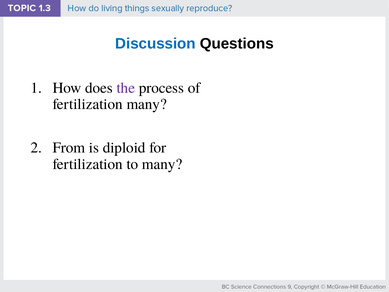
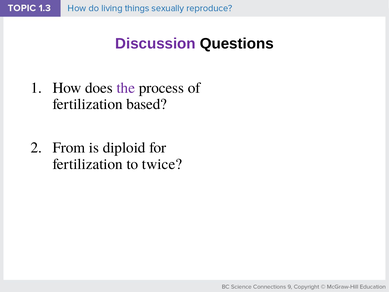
Discussion colour: blue -> purple (155, 44)
fertilization many: many -> based (147, 104)
to many: many -> twice (162, 164)
